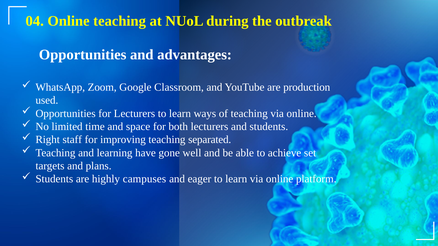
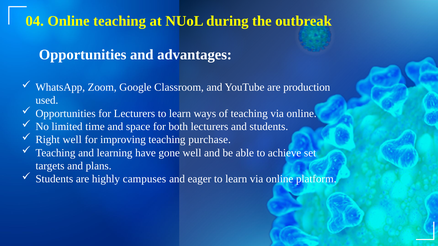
Right staff: staff -> well (72, 140)
separated: separated -> purchase (210, 140)
